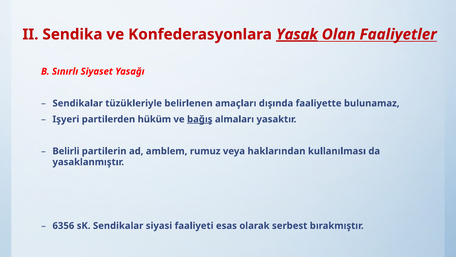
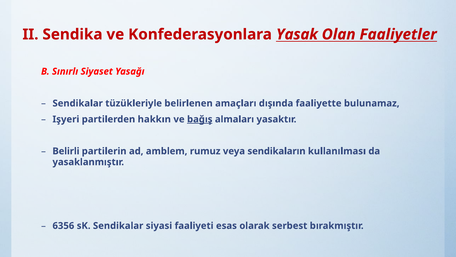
Yasak underline: present -> none (297, 34)
hüküm: hüküm -> hakkın (154, 119)
haklarından: haklarından -> sendikaların (277, 151)
